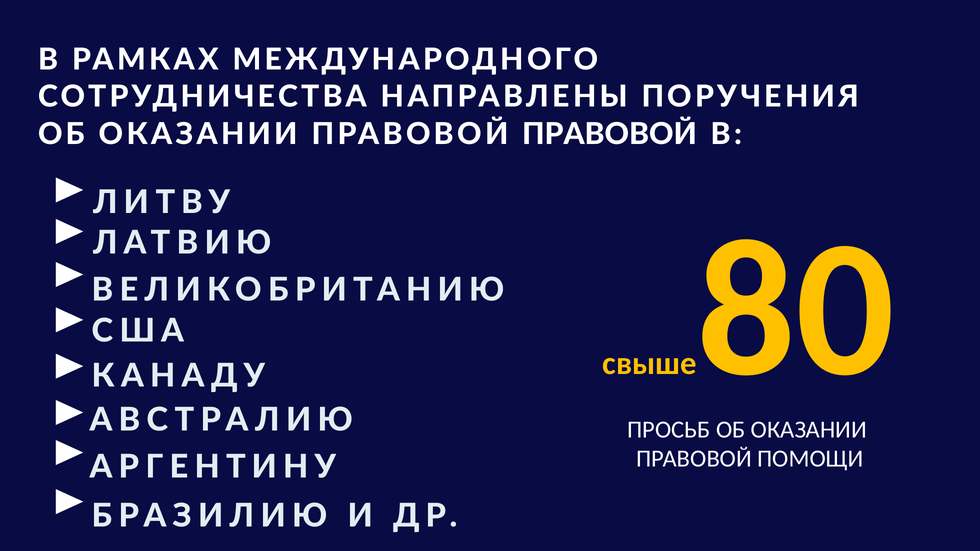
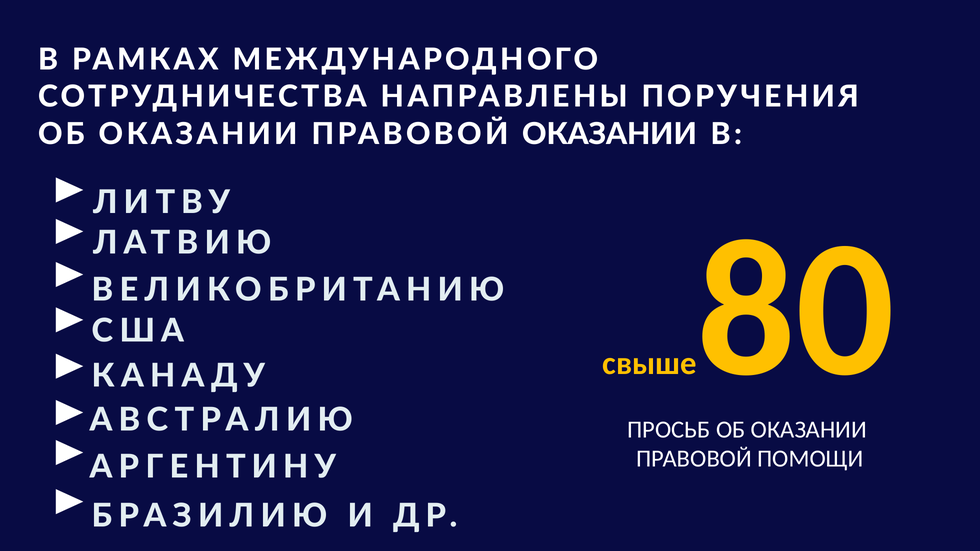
ПРАВОВОЙ ПРАВОВОЙ: ПРАВОВОЙ -> ОКАЗАНИИ (610, 134)
